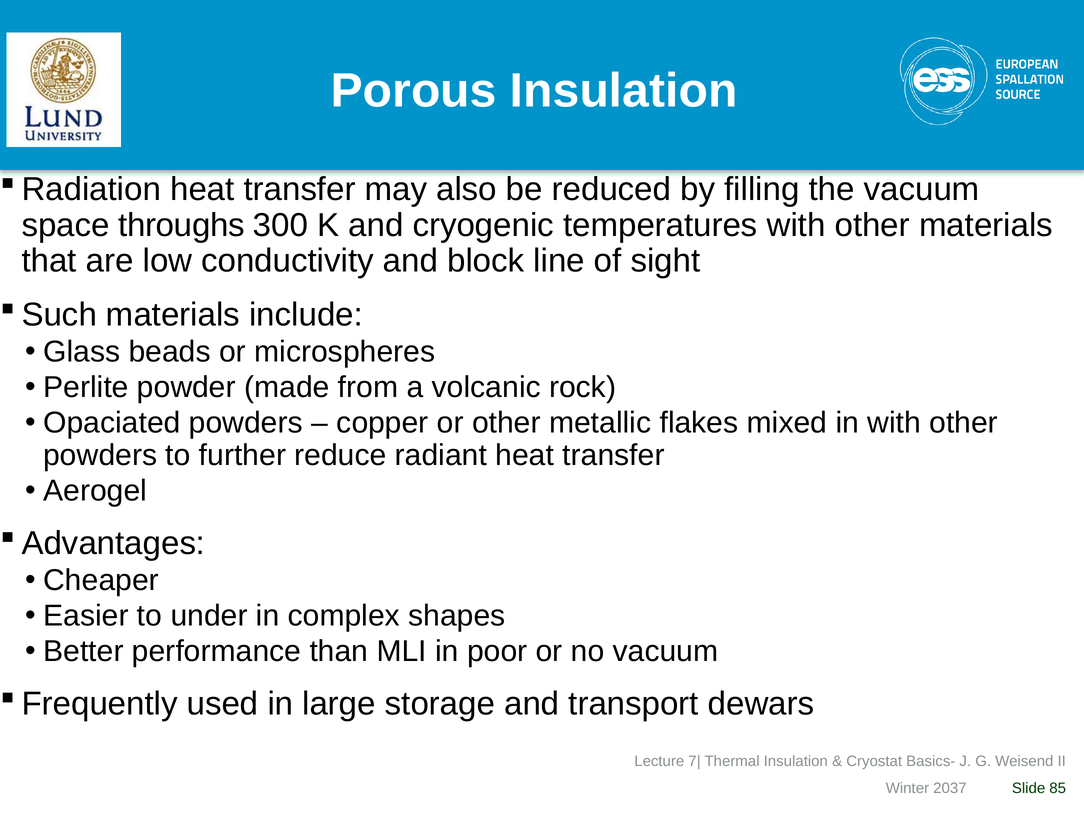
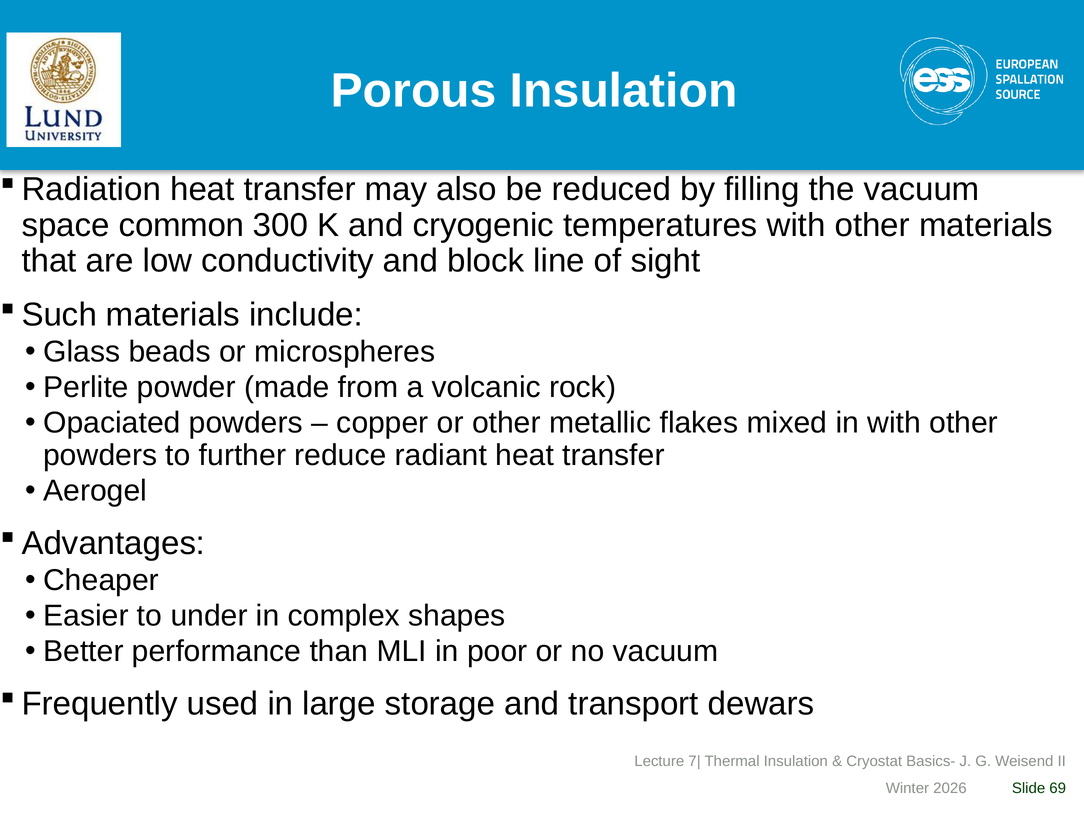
throughs: throughs -> common (181, 225)
2037: 2037 -> 2026 (950, 788)
85: 85 -> 69 (1058, 788)
